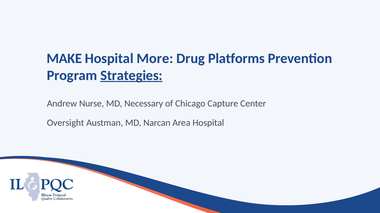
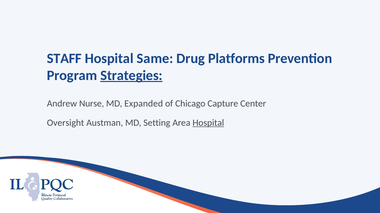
MAKE: MAKE -> STAFF (64, 59)
More: More -> Same (155, 59)
Necessary: Necessary -> Expanded (144, 104)
Narcan: Narcan -> Setting (157, 123)
Hospital underline: none -> present (208, 123)
